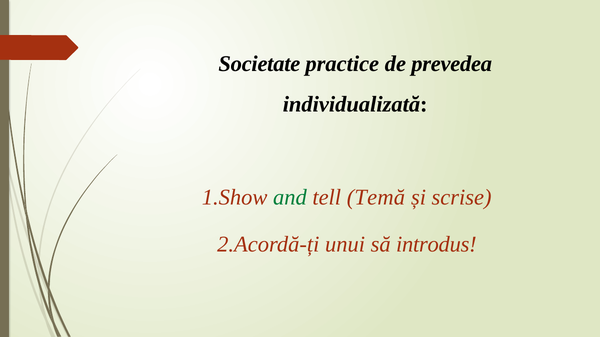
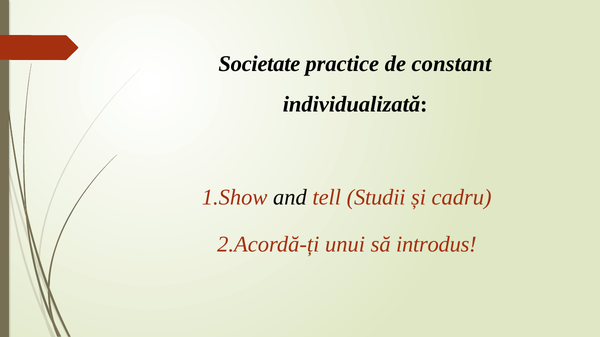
prevedea: prevedea -> constant (451, 64)
and colour: green -> black (290, 198)
Temă: Temă -> Studii (376, 198)
scrise: scrise -> cadru (462, 198)
